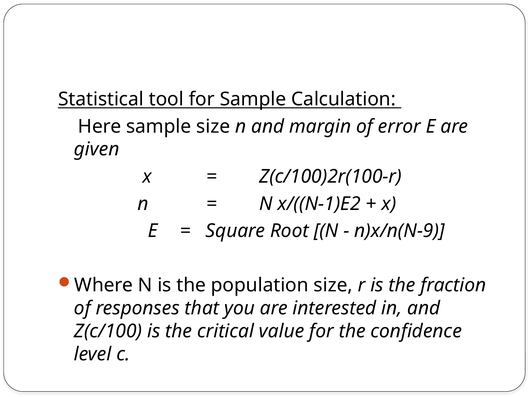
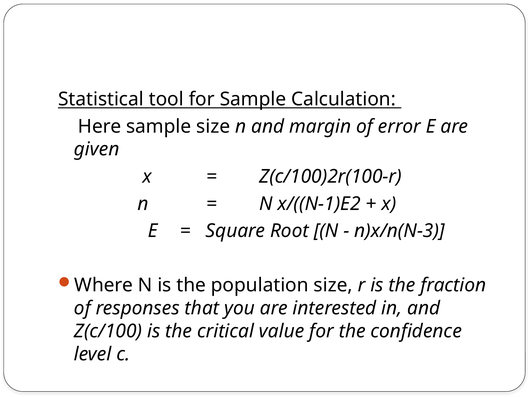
n)x/n(N-9: n)x/n(N-9 -> n)x/n(N-3 (399, 231)
